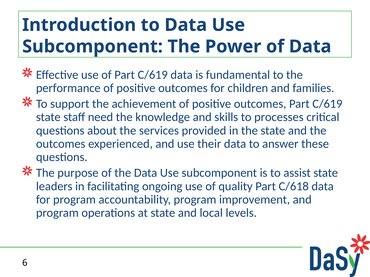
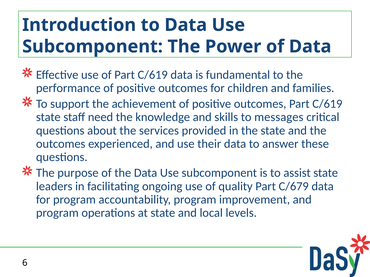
processes: processes -> messages (279, 117)
C/618: C/618 -> C/679 (294, 187)
